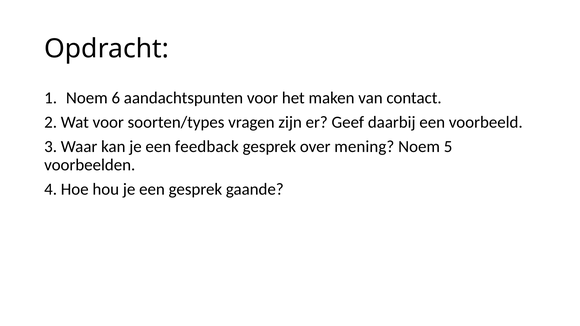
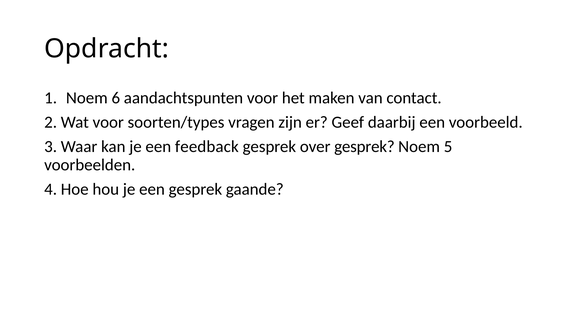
over mening: mening -> gesprek (364, 147)
